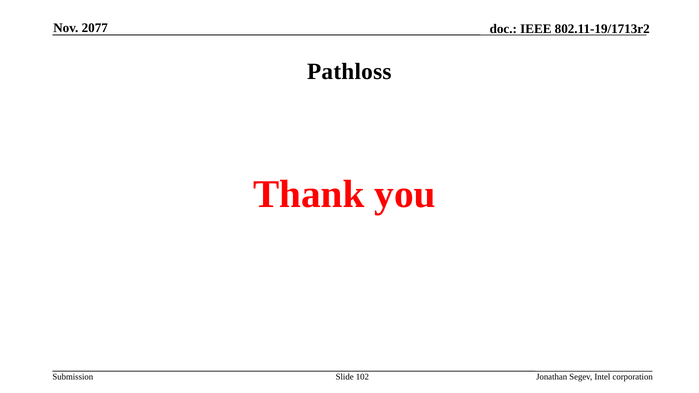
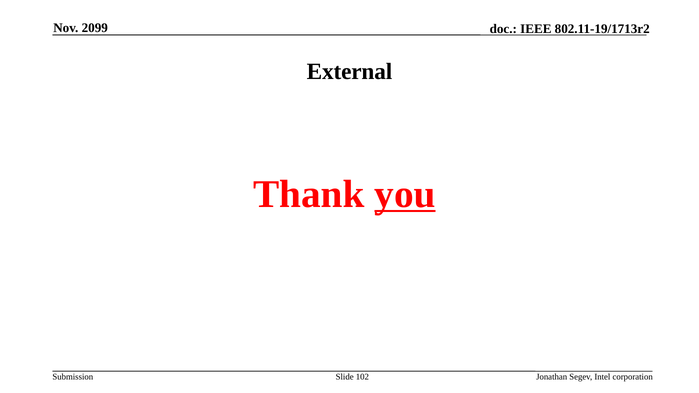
2077: 2077 -> 2099 (95, 28)
Pathloss: Pathloss -> External (349, 71)
you underline: none -> present (405, 194)
